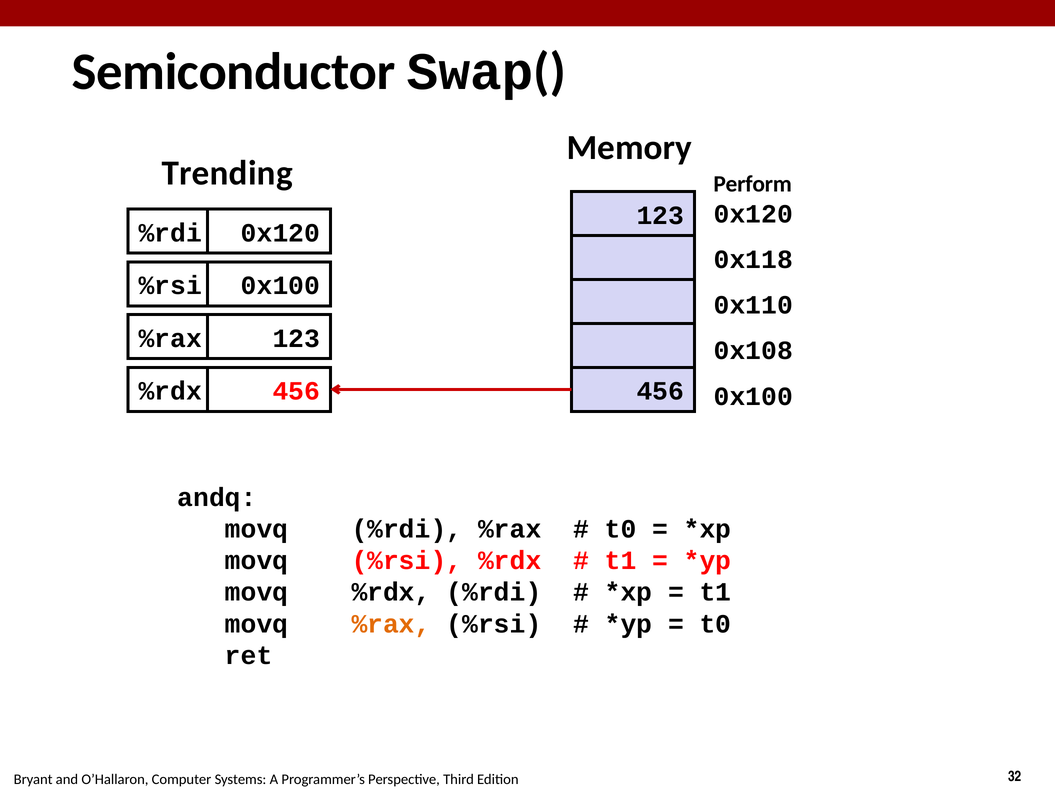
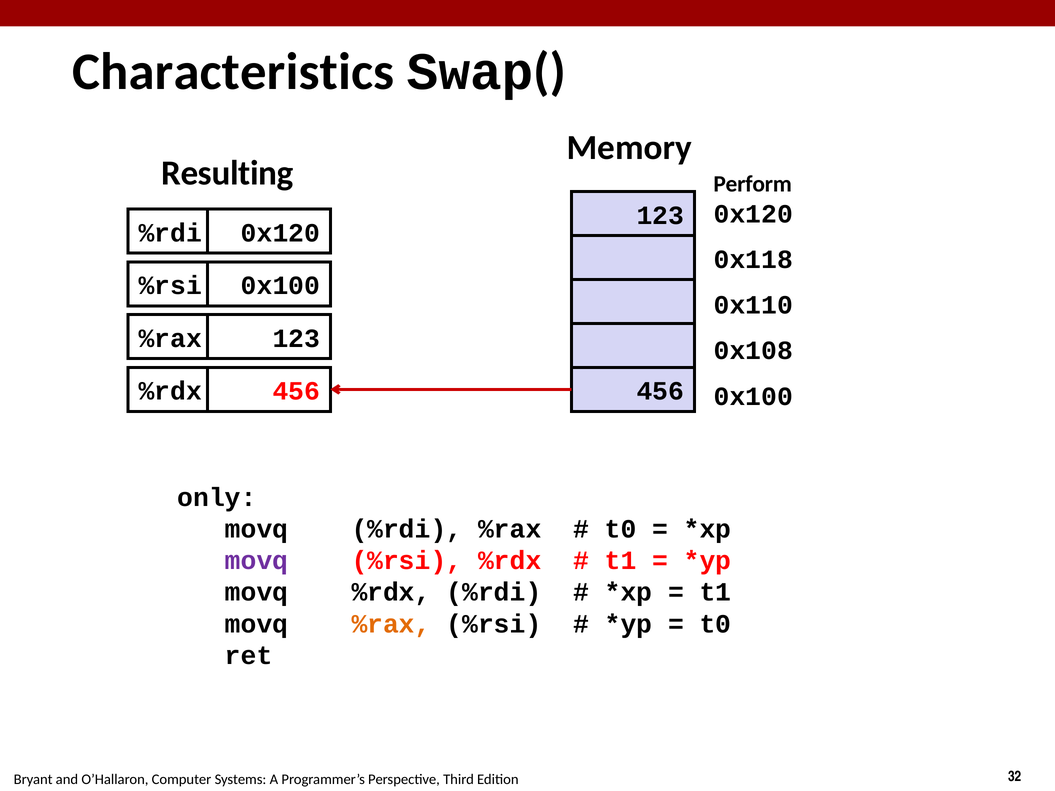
Semiconductor: Semiconductor -> Characteristics (233, 72)
Trending: Trending -> Resulting (227, 173)
andq: andq -> only (217, 497)
movq colour: black -> purple (257, 561)
